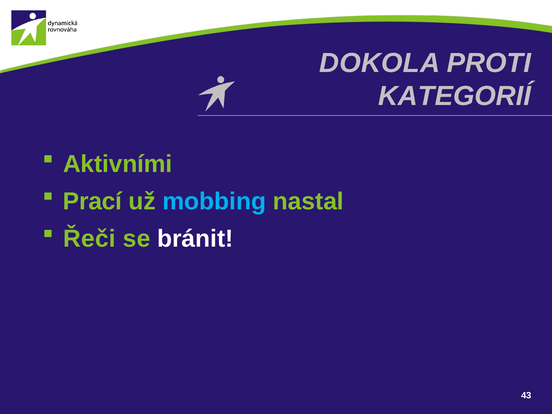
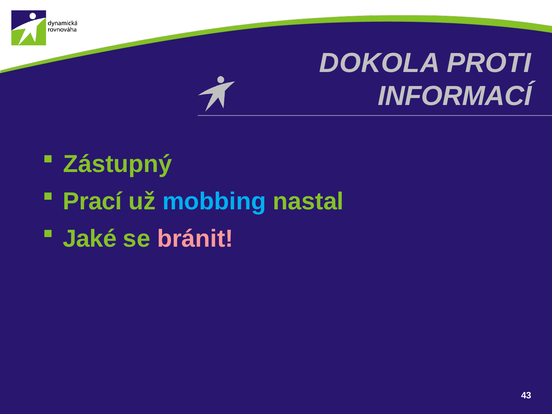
KATEGORIÍ: KATEGORIÍ -> INFORMACÍ (455, 96)
Aktivními: Aktivními -> Zástupný (118, 164)
Řeči: Řeči -> Jaké (90, 239)
bránit colour: white -> pink (195, 239)
